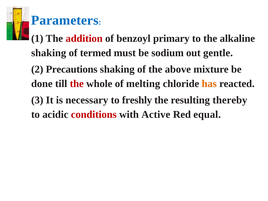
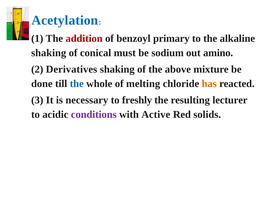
Parameters: Parameters -> Acetylation (65, 20)
termed: termed -> conical (96, 53)
gentle: gentle -> amino (218, 53)
Precautions: Precautions -> Derivatives (72, 69)
the colour: red -> blue (77, 84)
thereby: thereby -> lecturer (230, 100)
conditions colour: red -> purple (94, 114)
equal: equal -> solids (207, 114)
